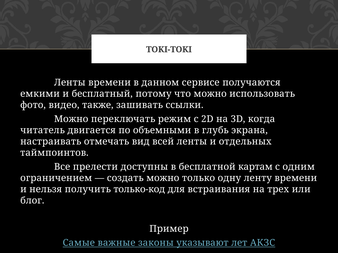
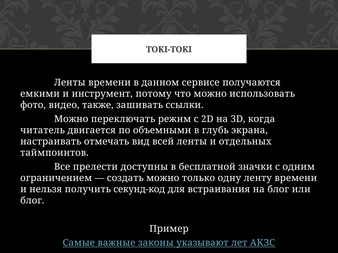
бесплатный: бесплатный -> инструмент (102, 94)
картам: картам -> значки (255, 167)
только-код: только-код -> секунд-код (139, 190)
на трех: трех -> блог (278, 190)
